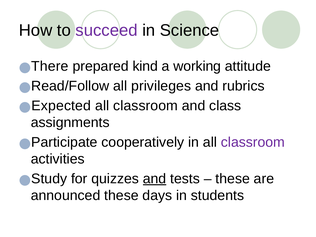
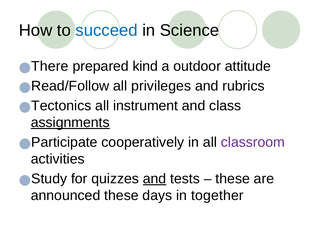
succeed colour: purple -> blue (107, 30)
working: working -> outdoor (197, 66)
Expected: Expected -> Tectonics (61, 106)
classroom: classroom -> instrument (146, 106)
assignments underline: none -> present (70, 122)
students: students -> together (217, 196)
